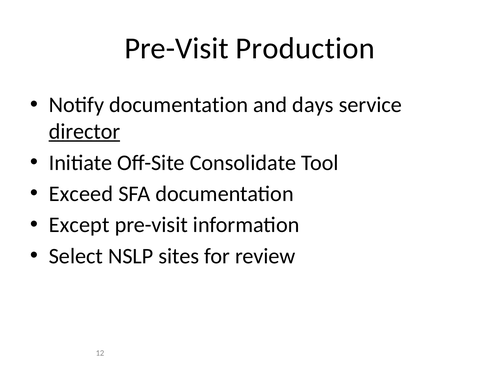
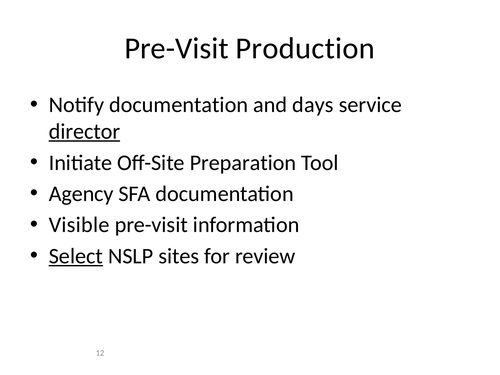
Consolidate: Consolidate -> Preparation (243, 163)
Exceed: Exceed -> Agency (81, 194)
Except: Except -> Visible (79, 225)
Select underline: none -> present (76, 256)
